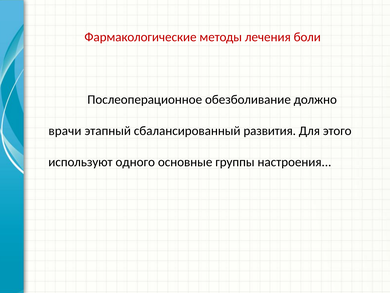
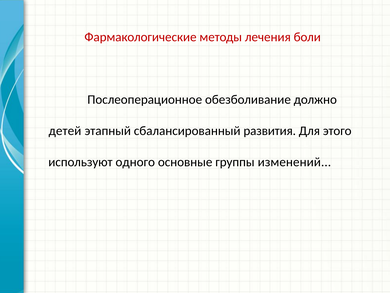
врачи: врачи -> детей (65, 131)
настроения: настроения -> изменений (294, 162)
